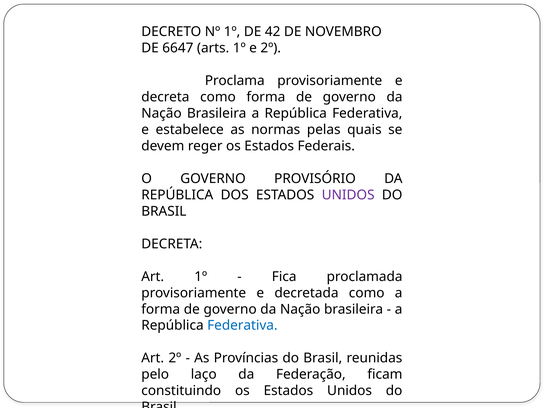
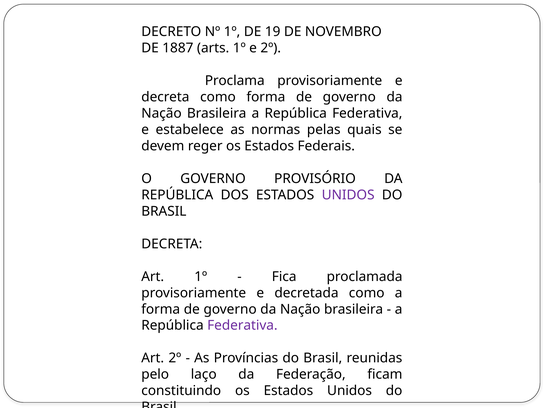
42: 42 -> 19 (273, 32)
6647: 6647 -> 1887 (178, 48)
Federativa colour: blue -> purple (242, 326)
